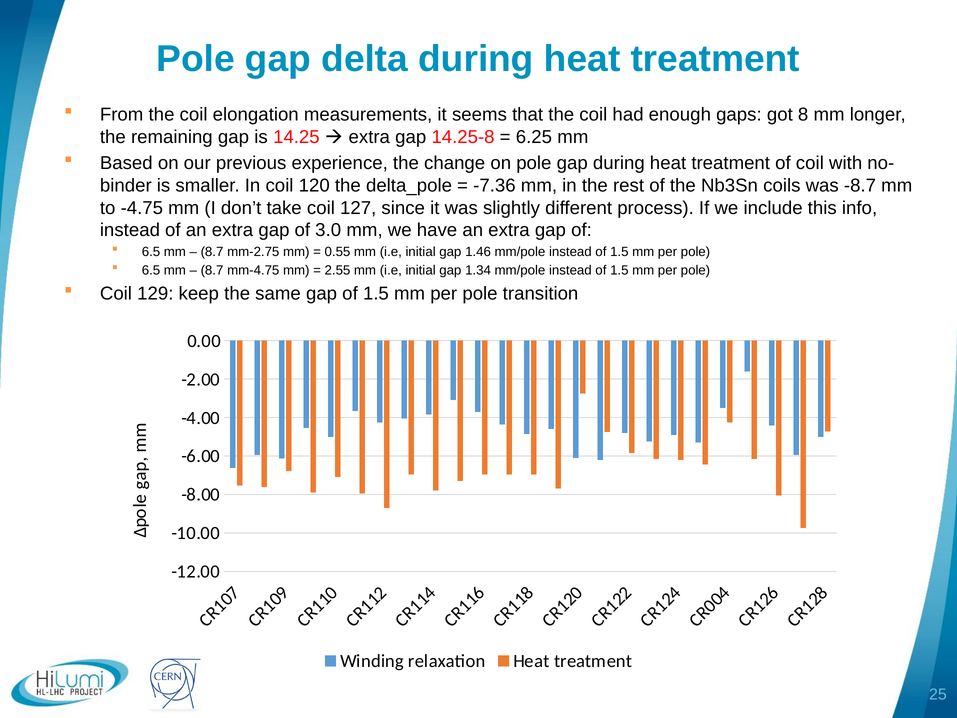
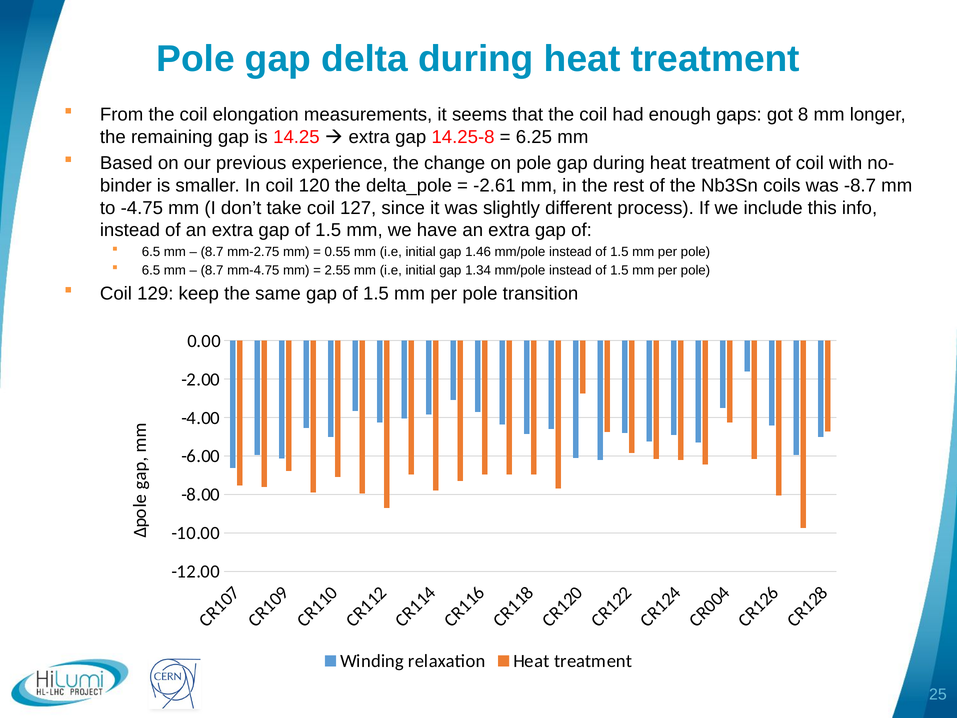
-7.36: -7.36 -> -2.61 (494, 185)
extra gap of 3.0: 3.0 -> 1.5 (328, 230)
